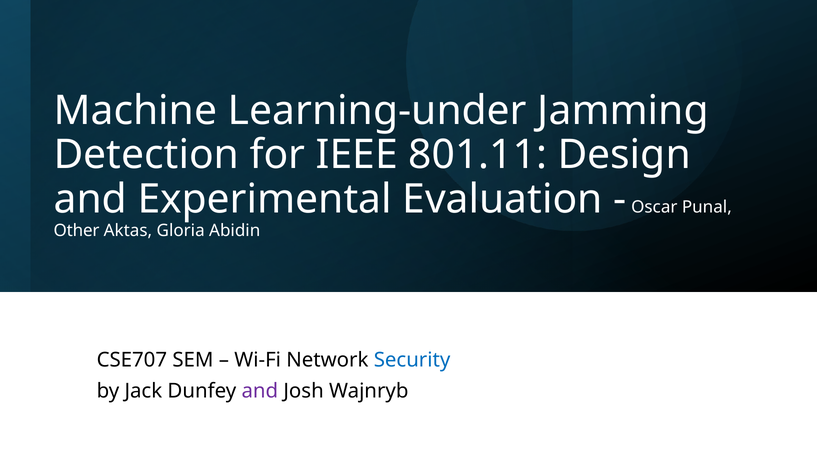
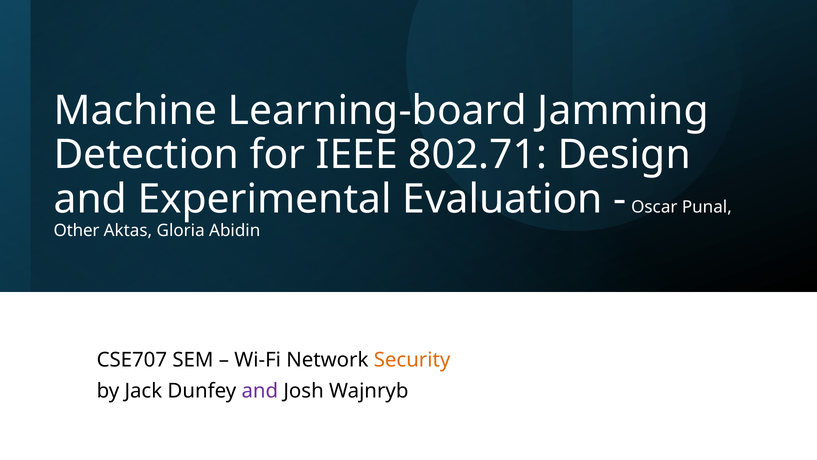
Learning-under: Learning-under -> Learning-board (377, 111)
801.11: 801.11 -> 802.71 (478, 155)
Security colour: blue -> orange (412, 360)
